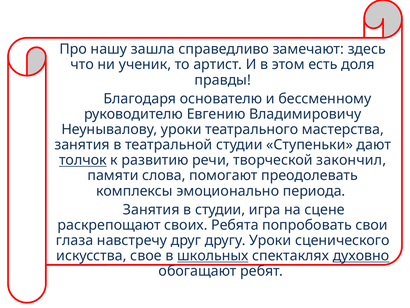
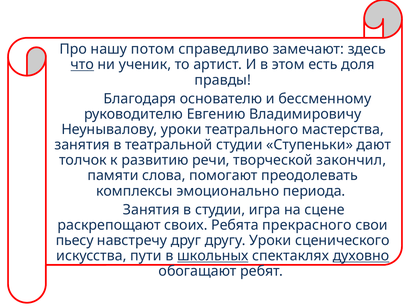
зашла: зашла -> потом (153, 49)
что underline: none -> present (82, 64)
толчок underline: present -> none (83, 160)
попробовать: попробовать -> прекрасного (307, 225)
глаза: глаза -> пьесу (75, 240)
свое: свое -> пути (146, 255)
